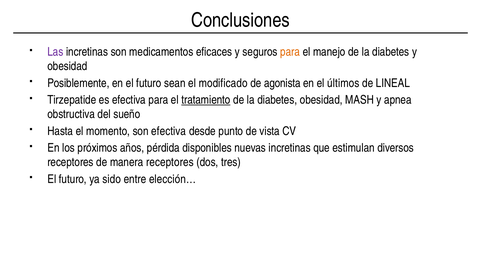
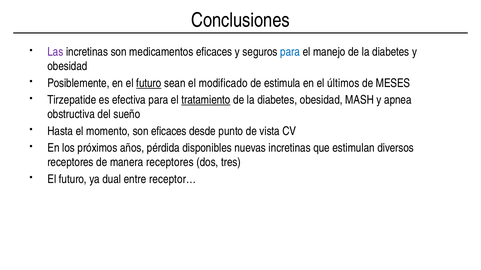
para colour: orange -> blue (290, 52)
futuro underline: none -> present (149, 83)
agonista: agonista -> estimula (282, 83)
LINEAL: LINEAL -> MESES (393, 83)
son efectiva: efectiva -> eficaces (169, 131)
sido: sido -> dual (112, 179)
elección…: elección… -> receptor… (173, 179)
